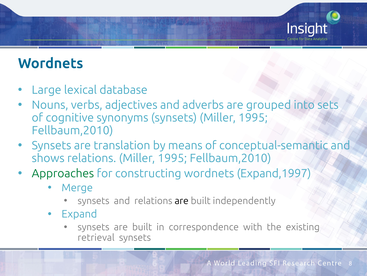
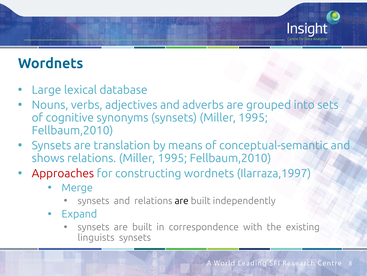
Approaches colour: green -> red (63, 173)
Expand,1997: Expand,1997 -> Ilarraza,1997 (274, 173)
retrieval: retrieval -> linguists (96, 237)
